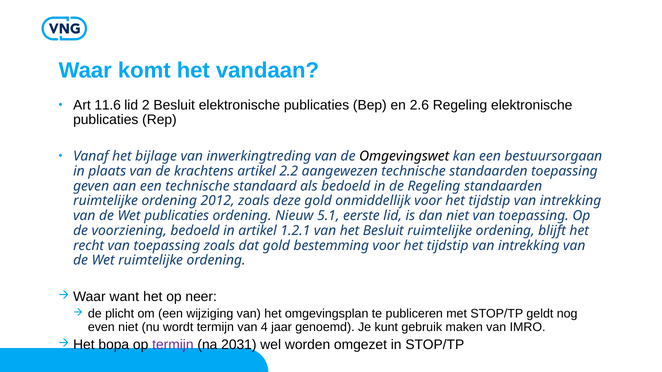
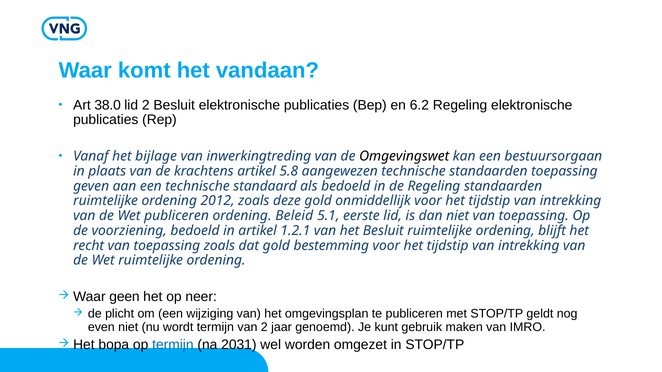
11.6: 11.6 -> 38.0 (108, 105)
2.6: 2.6 -> 6.2 (419, 105)
2.2: 2.2 -> 5.8 (289, 171)
Wet publicaties: publicaties -> publiceren (177, 216)
Nieuw: Nieuw -> Beleid (294, 216)
want: want -> geen (124, 297)
van 4: 4 -> 2 (264, 328)
termijn colour: purple -> blue (173, 345)
